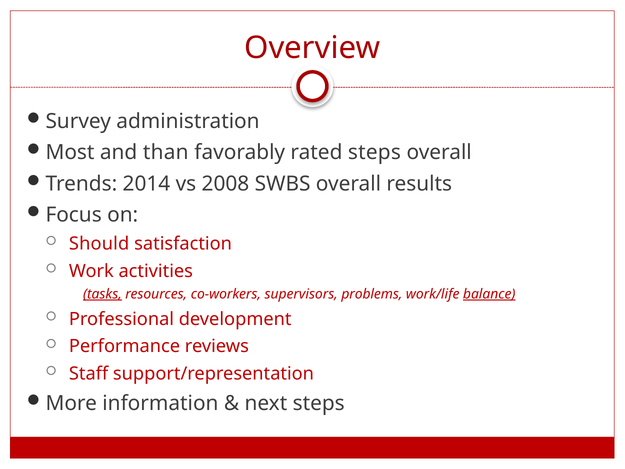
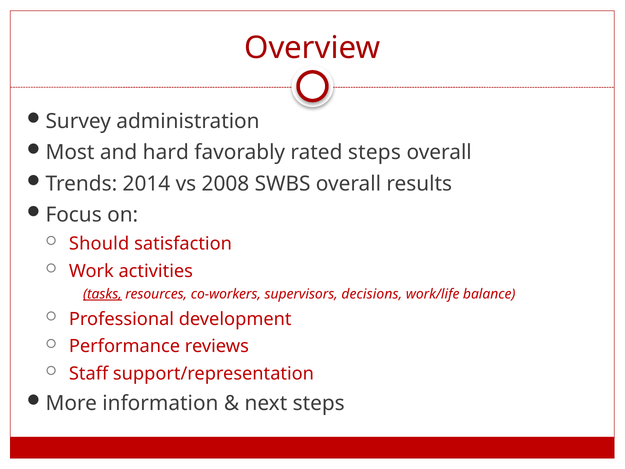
than: than -> hard (166, 152)
problems: problems -> decisions (372, 294)
balance underline: present -> none (489, 294)
